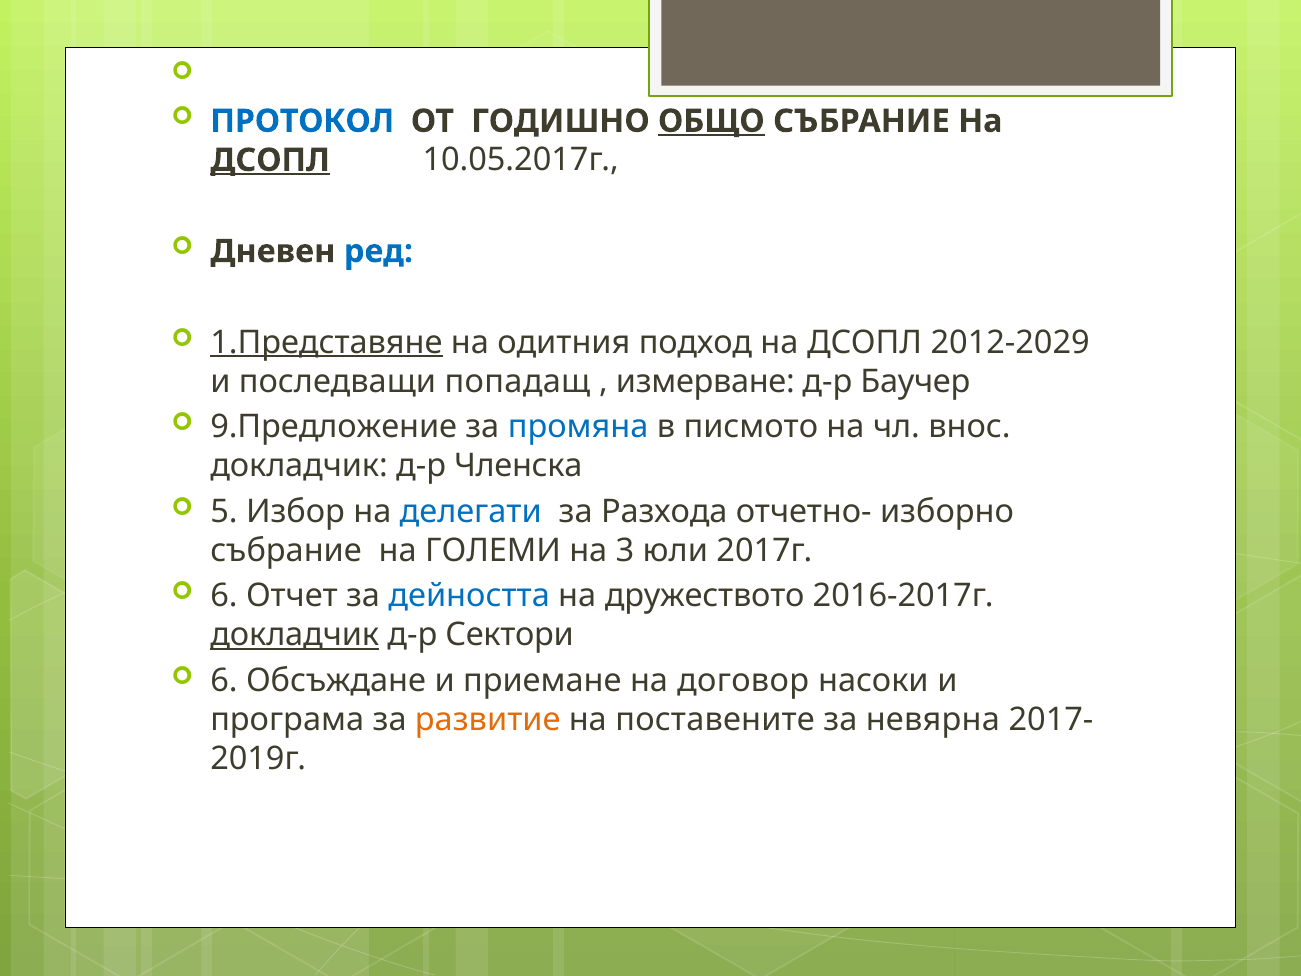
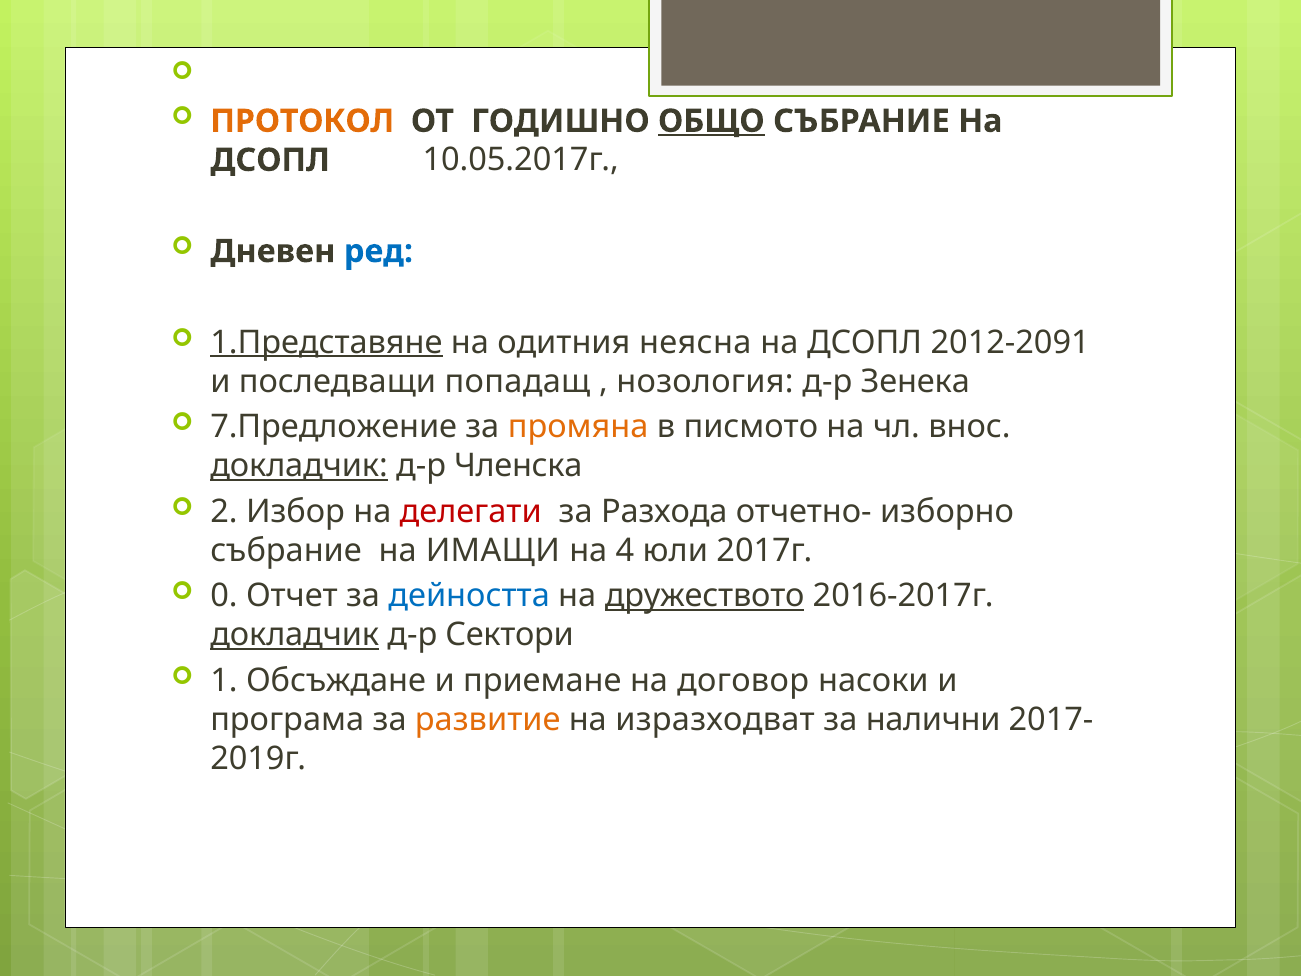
ПРОТОКОЛ colour: blue -> orange (302, 121)
ДСОПЛ underline: present -> none (270, 160)
подход: подход -> неясна (695, 342)
2012-2029: 2012-2029 -> 2012-2091 (1010, 342)
измерване: измерване -> нозология (705, 381)
Баучер: Баучер -> Зенека (915, 381)
9.Предложение: 9.Предложение -> 7.Предложение (334, 427)
промяна colour: blue -> orange (578, 427)
докладчик underline: none -> present (299, 466)
5: 5 -> 2 (224, 511)
делегати colour: blue -> red (471, 511)
ГОЛЕМИ: ГОЛЕМИ -> ИМАЩИ (493, 550)
3: 3 -> 4 (625, 550)
6: 6 -> 0 (224, 596)
дружеството underline: none -> present (705, 596)
6: 6 -> 1 (224, 681)
поставените: поставените -> изразходват (715, 720)
невярна: невярна -> налични (933, 720)
